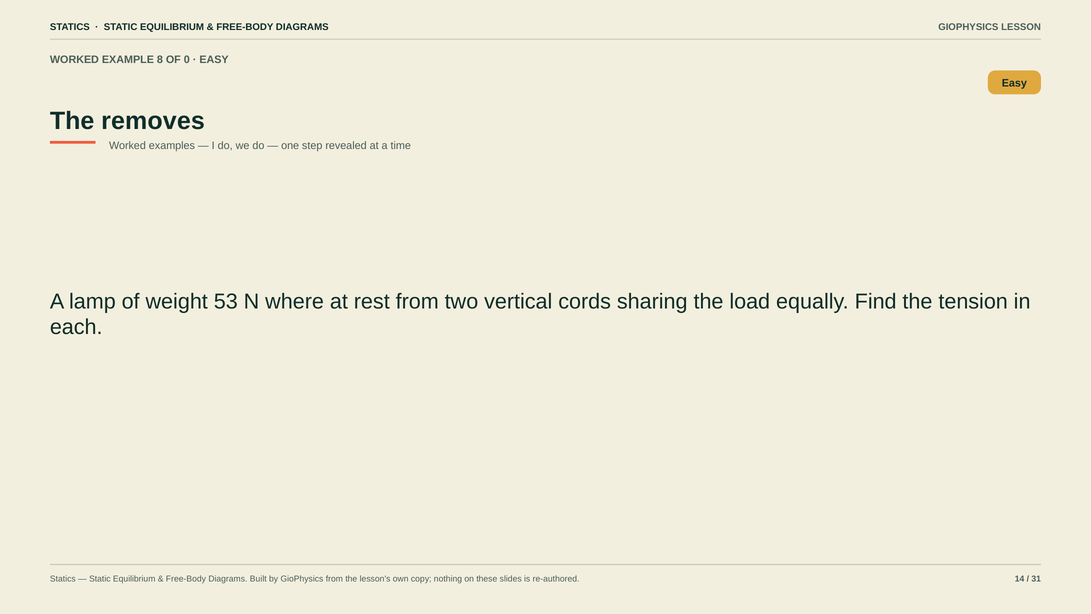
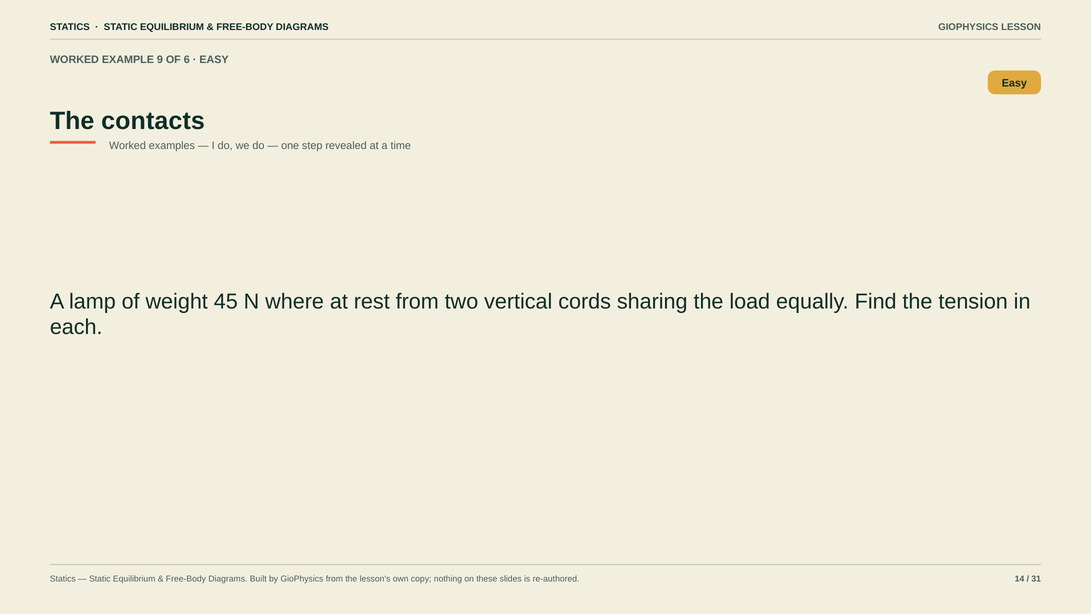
8: 8 -> 9 (160, 59)
0: 0 -> 6 (187, 59)
removes: removes -> contacts (153, 121)
53: 53 -> 45 (226, 301)
